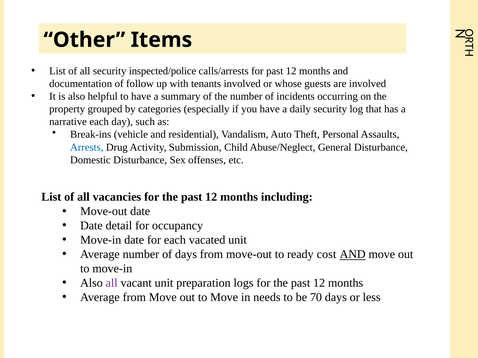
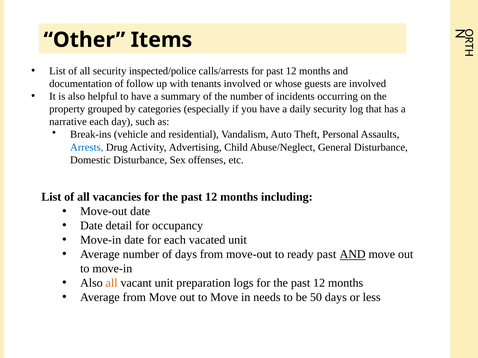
Submission: Submission -> Advertising (195, 147)
ready cost: cost -> past (326, 255)
all colour: purple -> orange (112, 283)
70: 70 -> 50 (316, 298)
